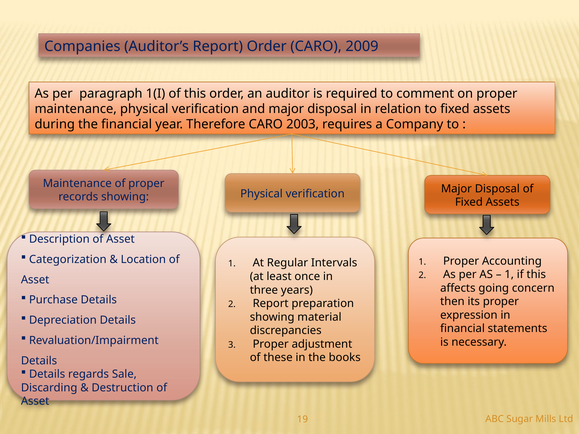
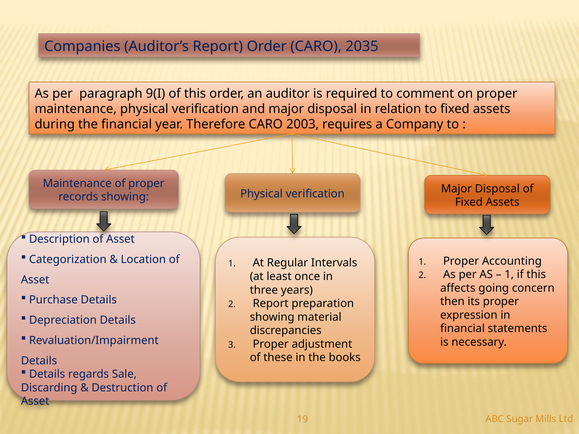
2009: 2009 -> 2035 (362, 46)
1(I: 1(I -> 9(I (156, 93)
